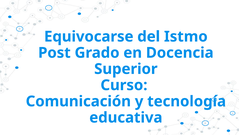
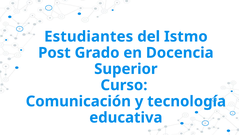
Equivocarse: Equivocarse -> Estudiantes (89, 36)
